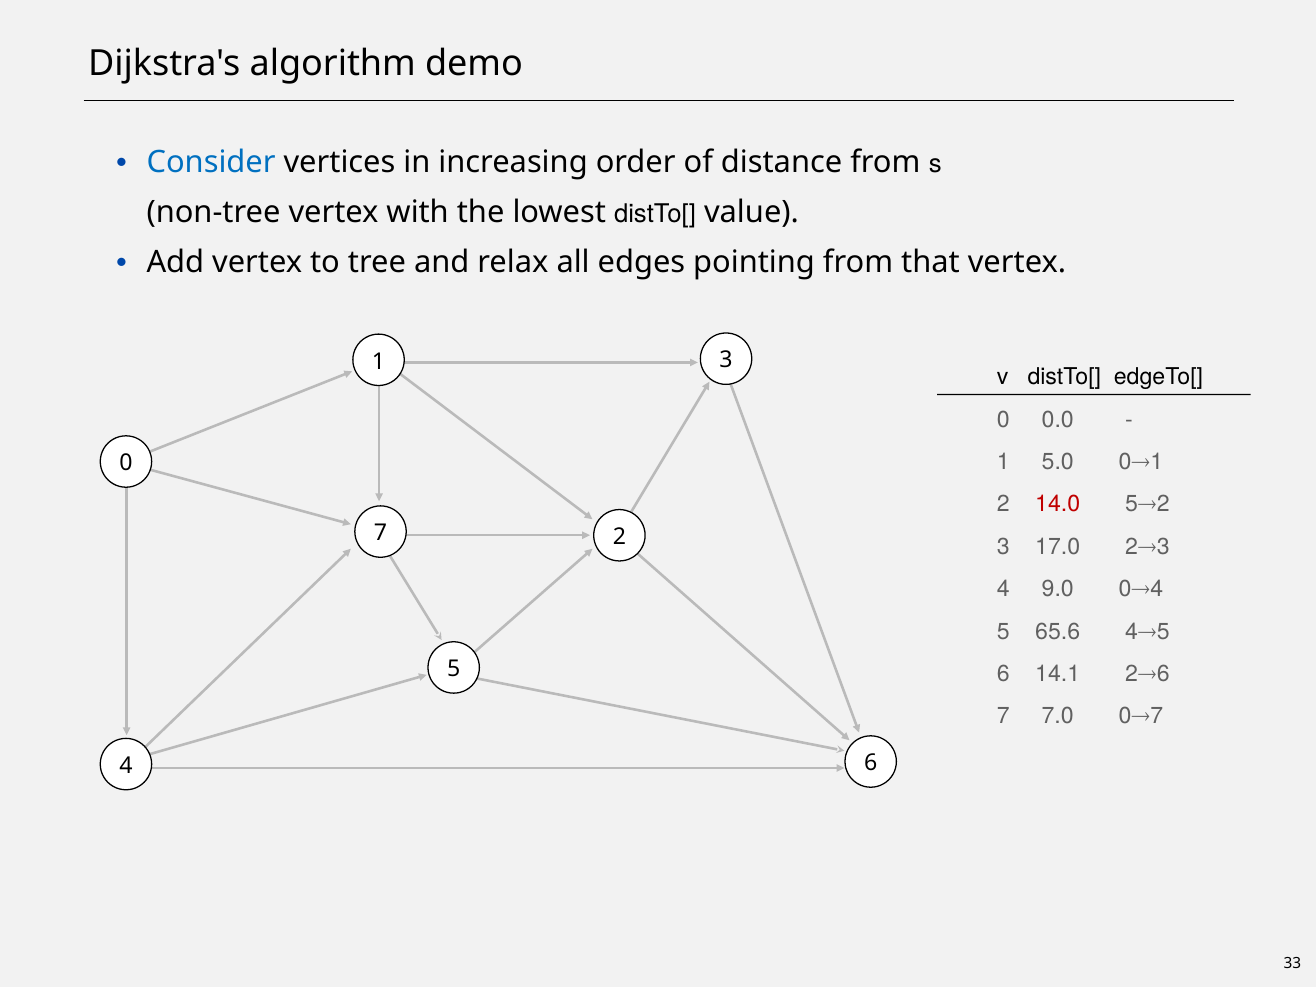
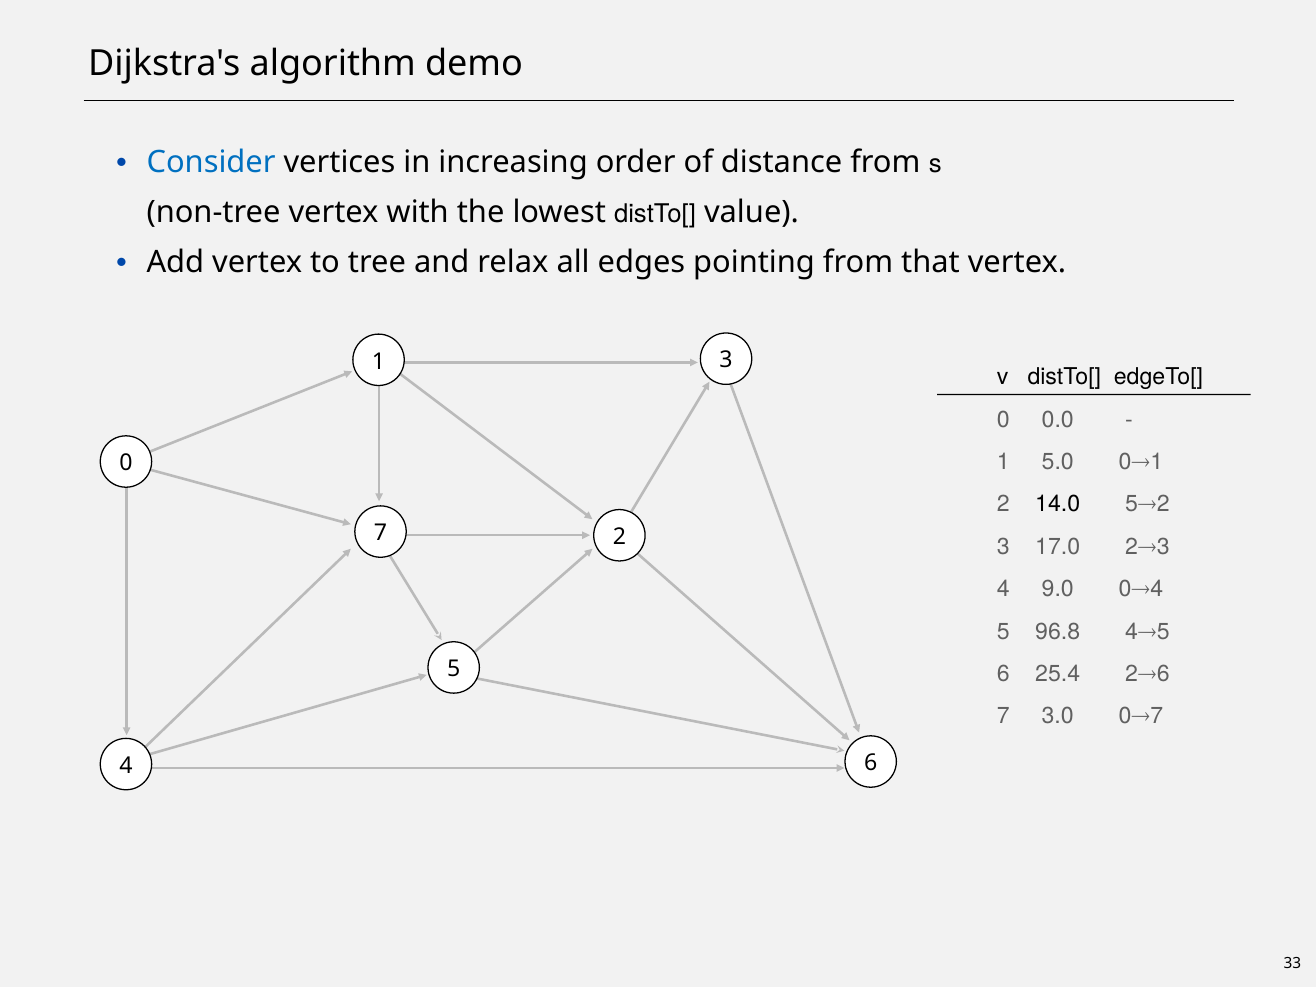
14.0 colour: red -> black (1058, 504)
65.6: 65.6 -> 96.8 (1058, 632)
14.1: 14.1 -> 25.4 (1058, 674)
7.0: 7.0 -> 3.0 (1058, 716)
